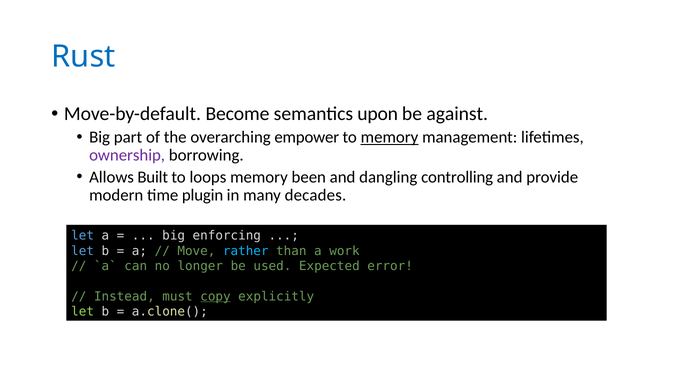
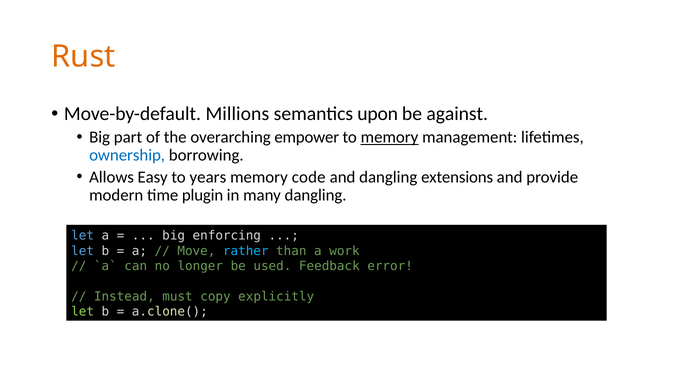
Rust colour: blue -> orange (83, 57)
Become: Become -> Millions (237, 114)
ownership colour: purple -> blue (127, 155)
Built: Built -> Easy (153, 177)
loops: loops -> years (208, 177)
been: been -> code (309, 177)
controlling: controlling -> extensions (457, 177)
many decades: decades -> dangling (316, 195)
Expected: Expected -> Feedback (329, 266)
copy underline: present -> none (215, 296)
